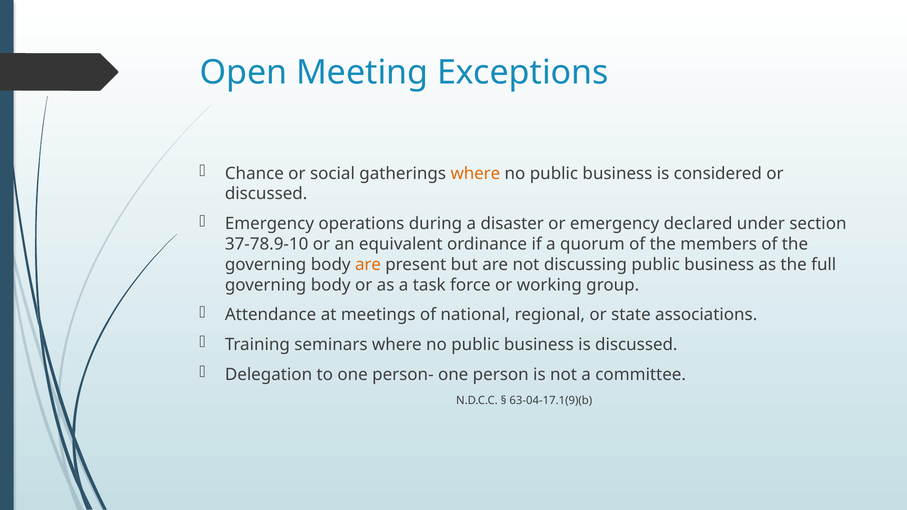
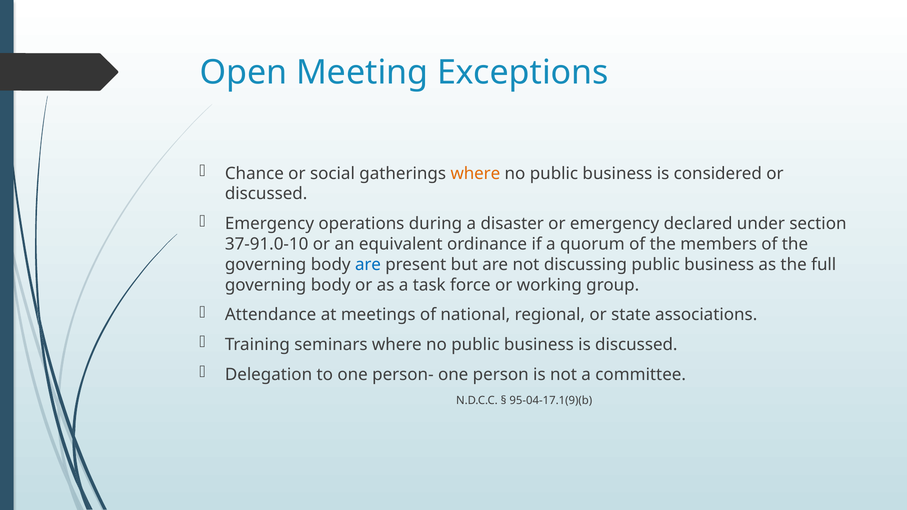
37-78.9-10: 37-78.9-10 -> 37-91.0-10 (267, 244)
are colour: orange -> blue (368, 265)
63-04-17.1(9)(b: 63-04-17.1(9)(b -> 95-04-17.1(9)(b (551, 401)
